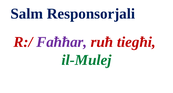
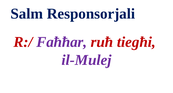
il-Mulej colour: green -> purple (86, 60)
